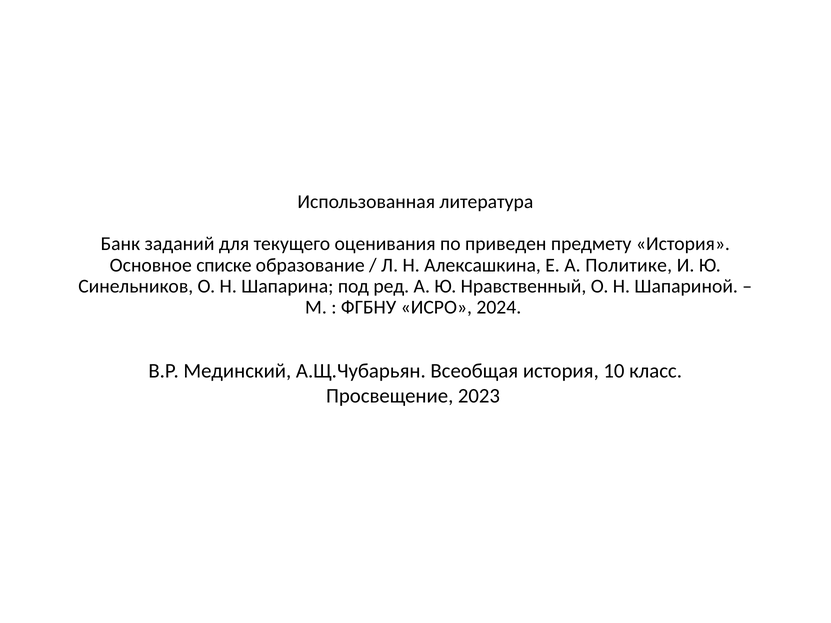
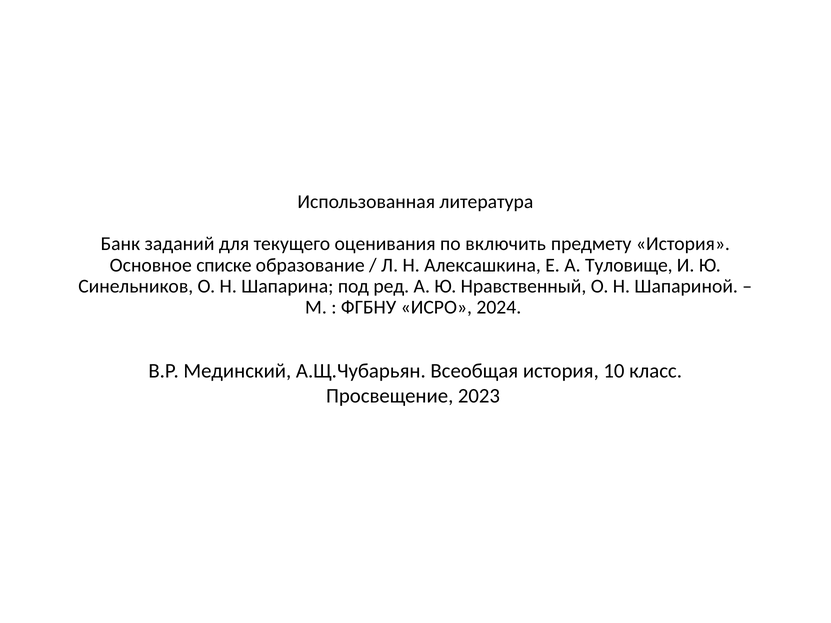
приведен: приведен -> включить (506, 244)
Политике: Политике -> Туловище (629, 265)
